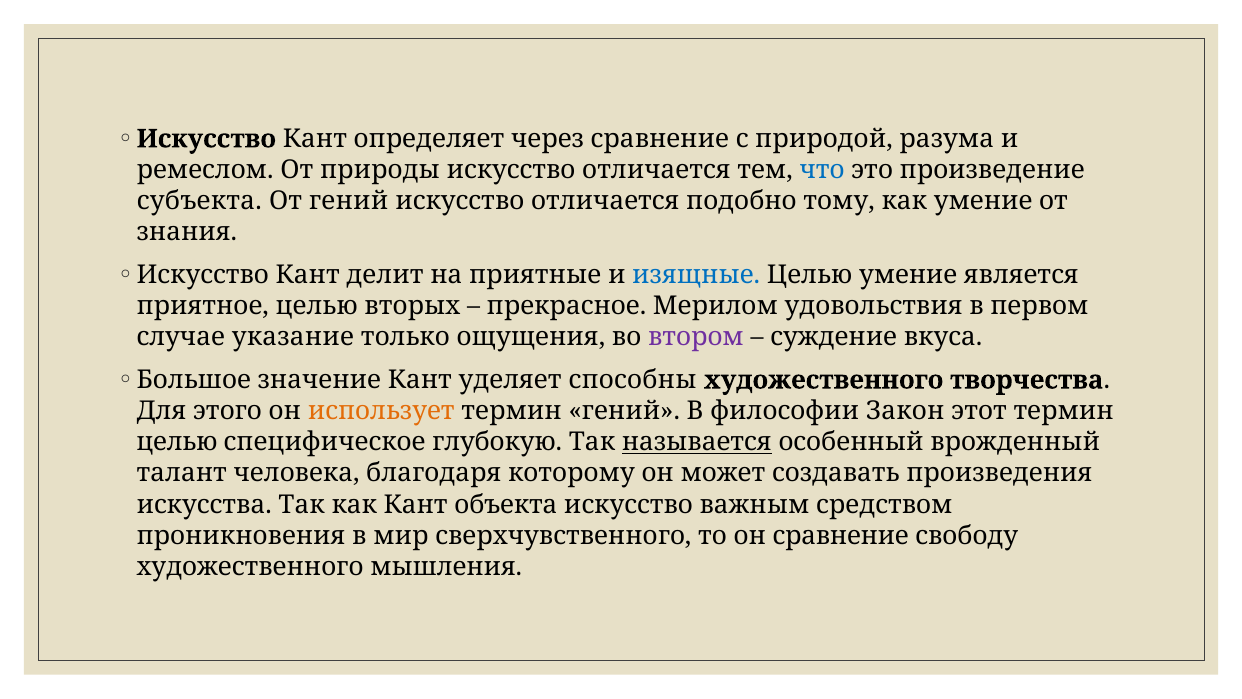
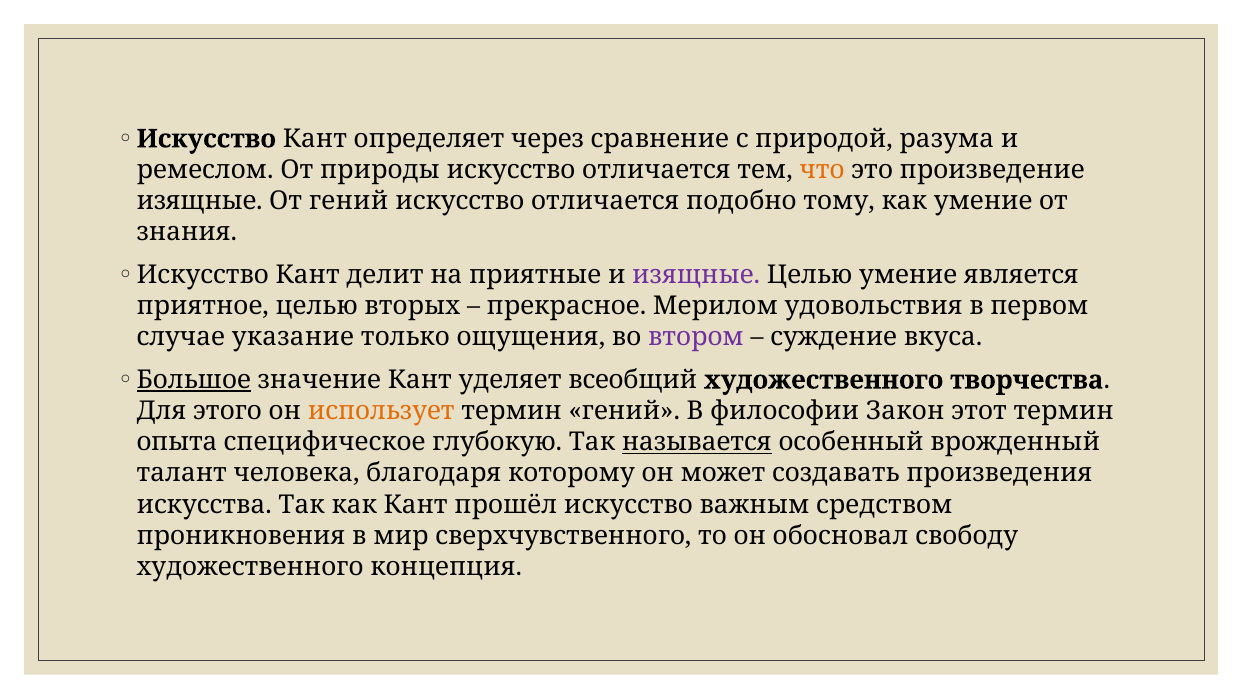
что colour: blue -> orange (822, 170)
субъекта: субъекта -> изящные (200, 201)
изящные colour: blue -> purple (696, 275)
Большое underline: none -> present (194, 380)
способны: способны -> всеобщий (633, 380)
целью: целью -> опыта (177, 442)
объекта: объекта -> прошёл (506, 504)
он сравнение: сравнение -> обосновал (841, 535)
мышления: мышления -> концепция (446, 566)
